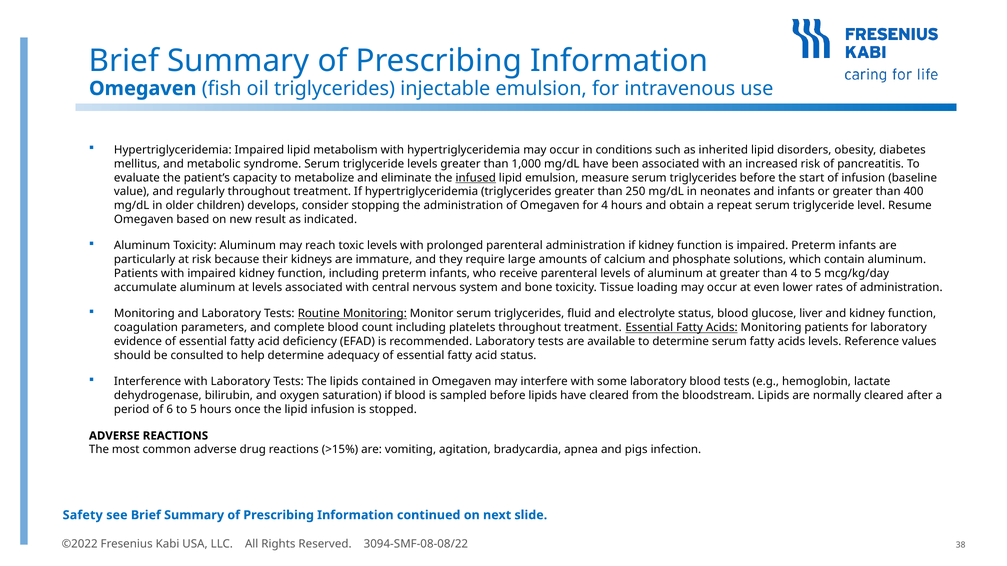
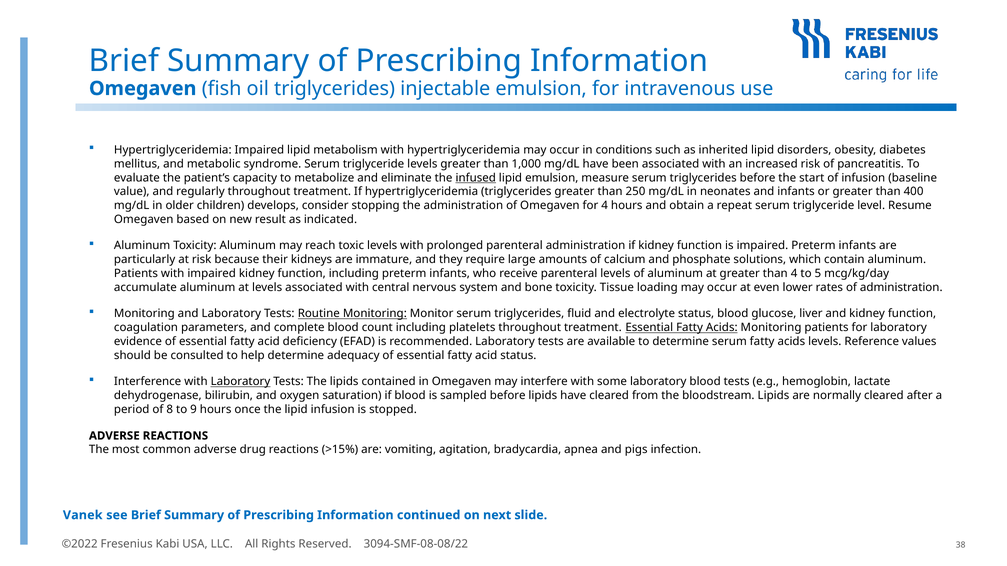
Laboratory underline: none -> present (240, 382)
6: 6 -> 8 (170, 410)
5: 5 -> 9 (193, 410)
Safety: Safety -> Vanek (83, 515)
